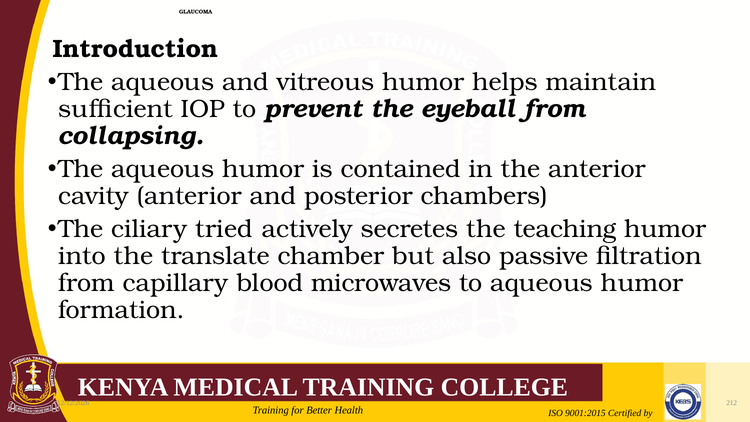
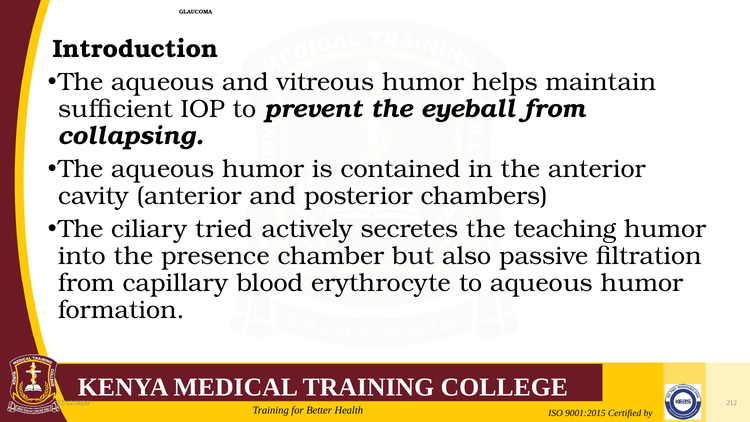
translate: translate -> presence (215, 256)
microwaves: microwaves -> erythrocyte (381, 283)
